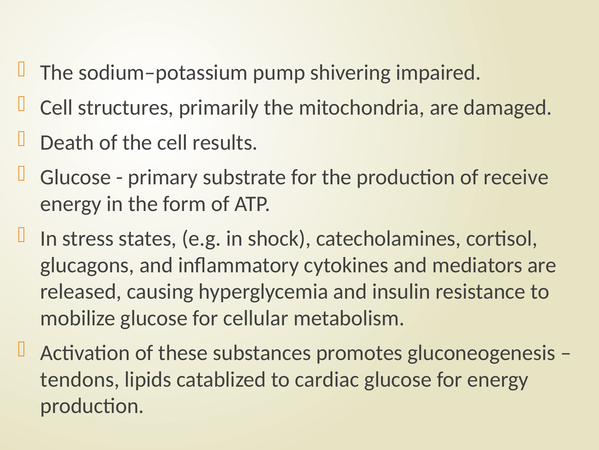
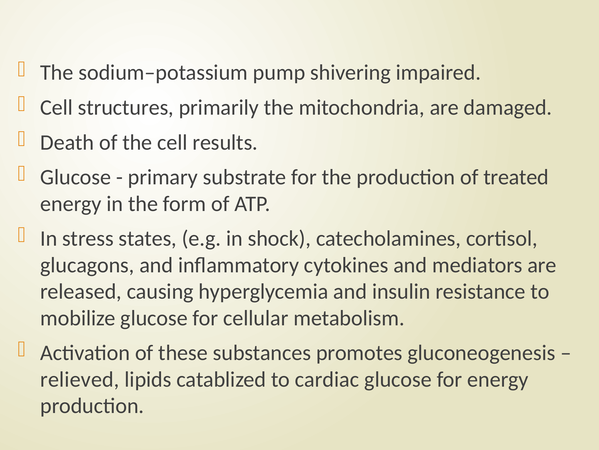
receive: receive -> treated (516, 177)
tendons: tendons -> relieved (80, 379)
